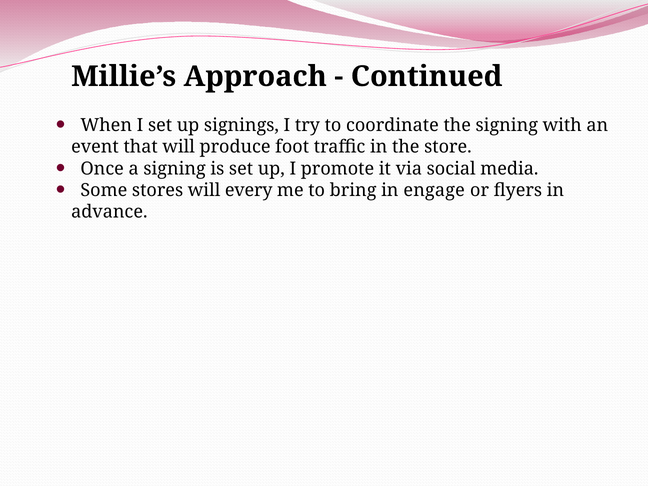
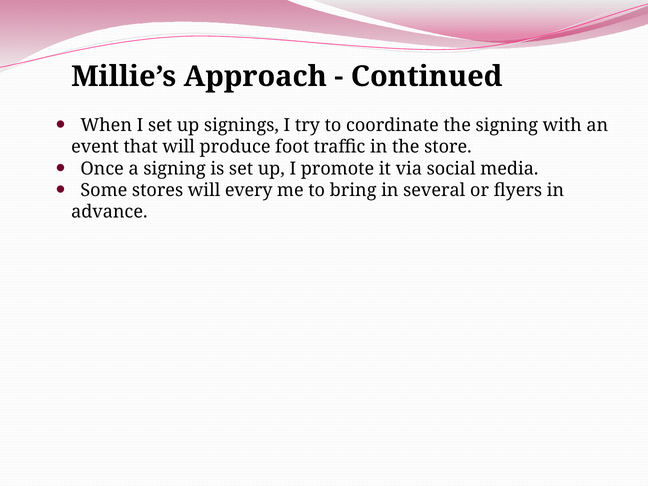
engage: engage -> several (434, 190)
